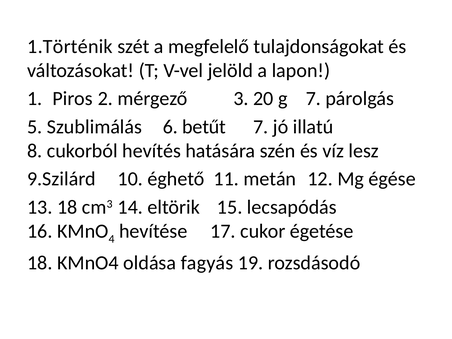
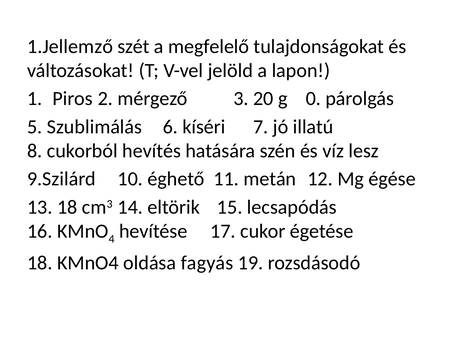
1.Történik: 1.Történik -> 1.Jellemző (70, 46)
g 7: 7 -> 0 (313, 99)
betűt: betűt -> kíséri (204, 127)
